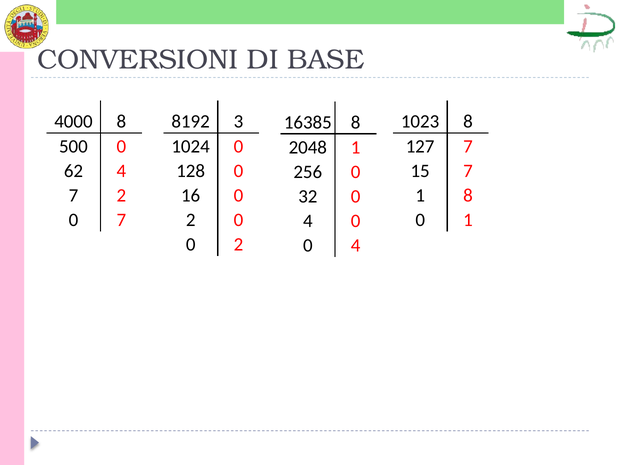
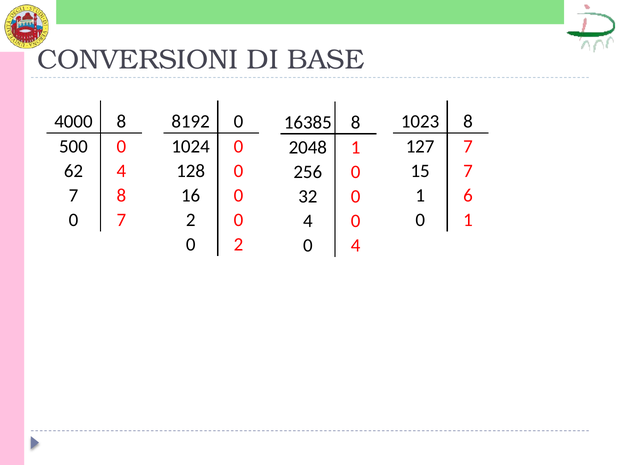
8192 3: 3 -> 0 (238, 122)
7 2: 2 -> 8 (121, 196)
1 8: 8 -> 6 (468, 196)
